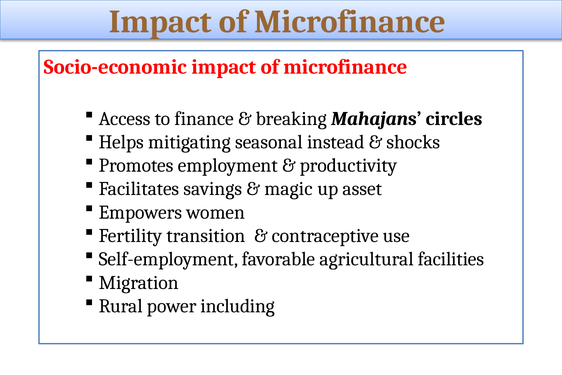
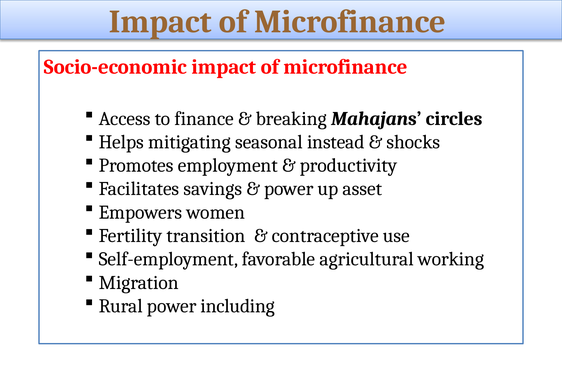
magic: magic -> power (289, 189)
facilities: facilities -> working (451, 259)
